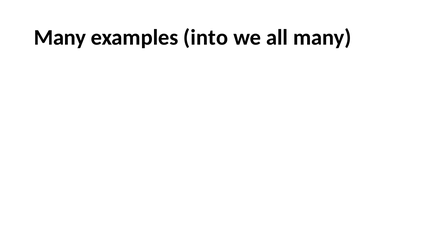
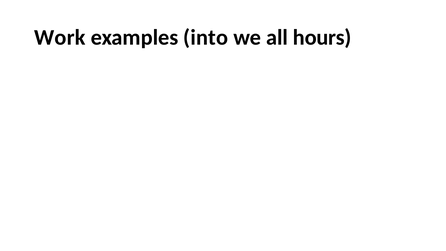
Many: Many -> Work (60, 37)
all many: many -> hours (322, 37)
